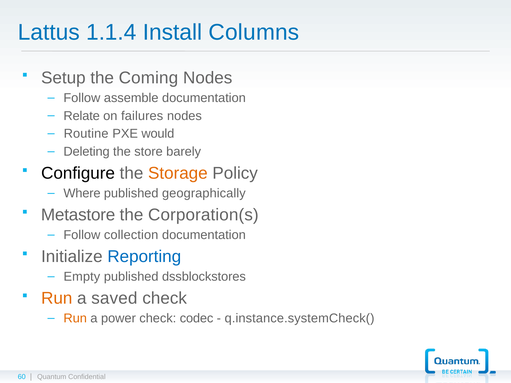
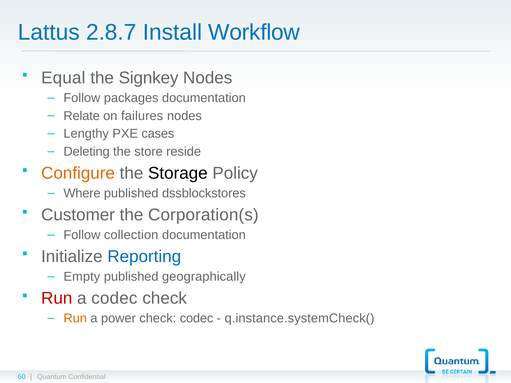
1.1.4: 1.1.4 -> 2.8.7 (111, 32)
Columns: Columns -> Workflow (254, 32)
Setup: Setup -> Equal (63, 78)
Coming: Coming -> Signkey (149, 78)
assemble: assemble -> packages (131, 98)
Routine: Routine -> Lengthy (86, 134)
would: would -> cases (158, 134)
barely: barely -> reside (184, 152)
Configure colour: black -> orange (78, 173)
Storage colour: orange -> black (178, 173)
geographically: geographically -> dssblockstores (204, 193)
Metastore: Metastore -> Customer (78, 215)
dssblockstores: dssblockstores -> geographically (204, 277)
Run colour: orange -> red (57, 298)
a saved: saved -> codec (114, 298)
